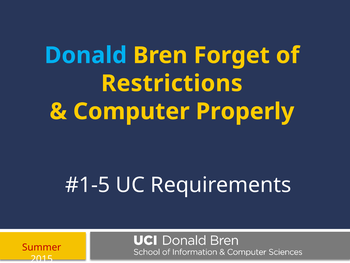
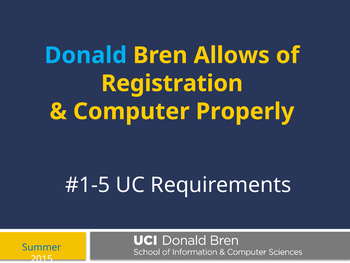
Forget: Forget -> Allows (232, 55)
Restrictions: Restrictions -> Registration (172, 83)
Summer colour: red -> blue (42, 247)
